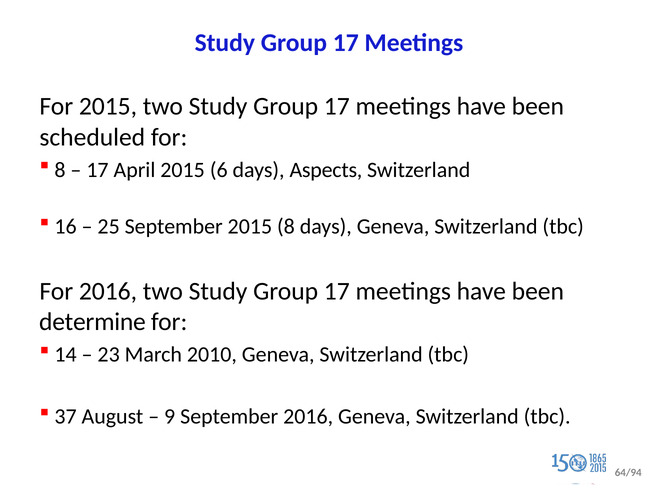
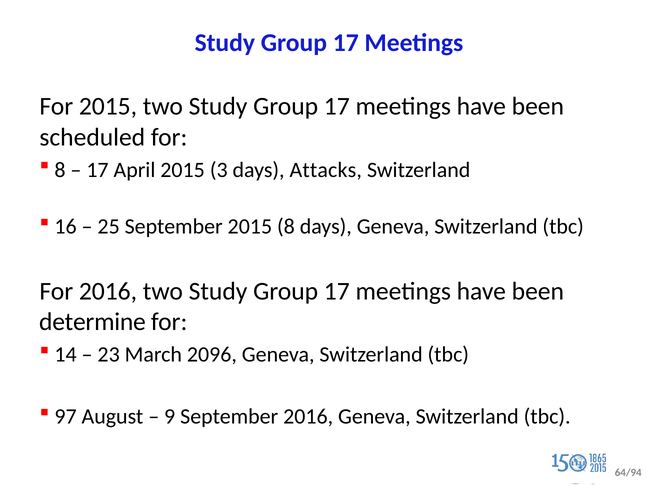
6: 6 -> 3 (219, 170)
Aspects: Aspects -> Attacks (326, 170)
2010: 2010 -> 2096 (212, 355)
37: 37 -> 97 (66, 417)
